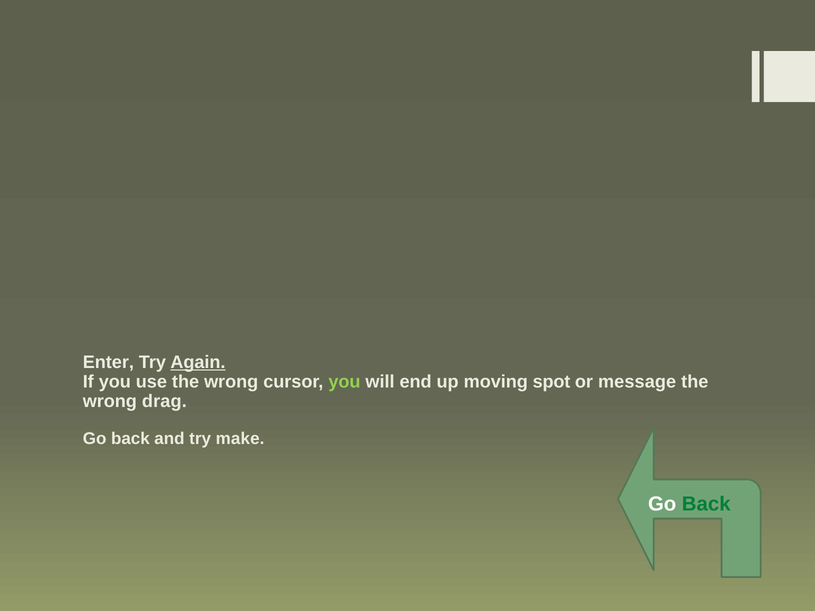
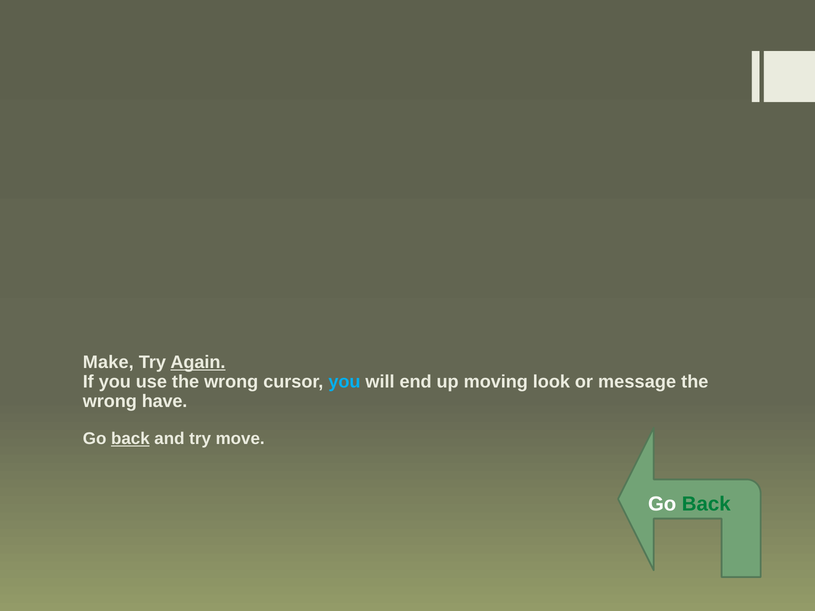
Enter: Enter -> Make (108, 363)
you colour: light green -> light blue (344, 382)
spot: spot -> look (551, 382)
drag: drag -> have (165, 402)
back underline: none -> present (130, 439)
make: make -> move (240, 439)
